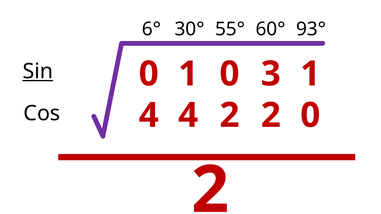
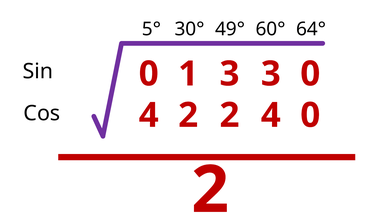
6°: 6° -> 5° (151, 29)
55°: 55° -> 49° (230, 29)
93°: 93° -> 64° (311, 29)
Sin underline: present -> none (38, 72)
1 0: 0 -> 3 (229, 74)
3 1: 1 -> 0 (310, 74)
4 4: 4 -> 2 (188, 115)
2 2: 2 -> 4 (271, 115)
